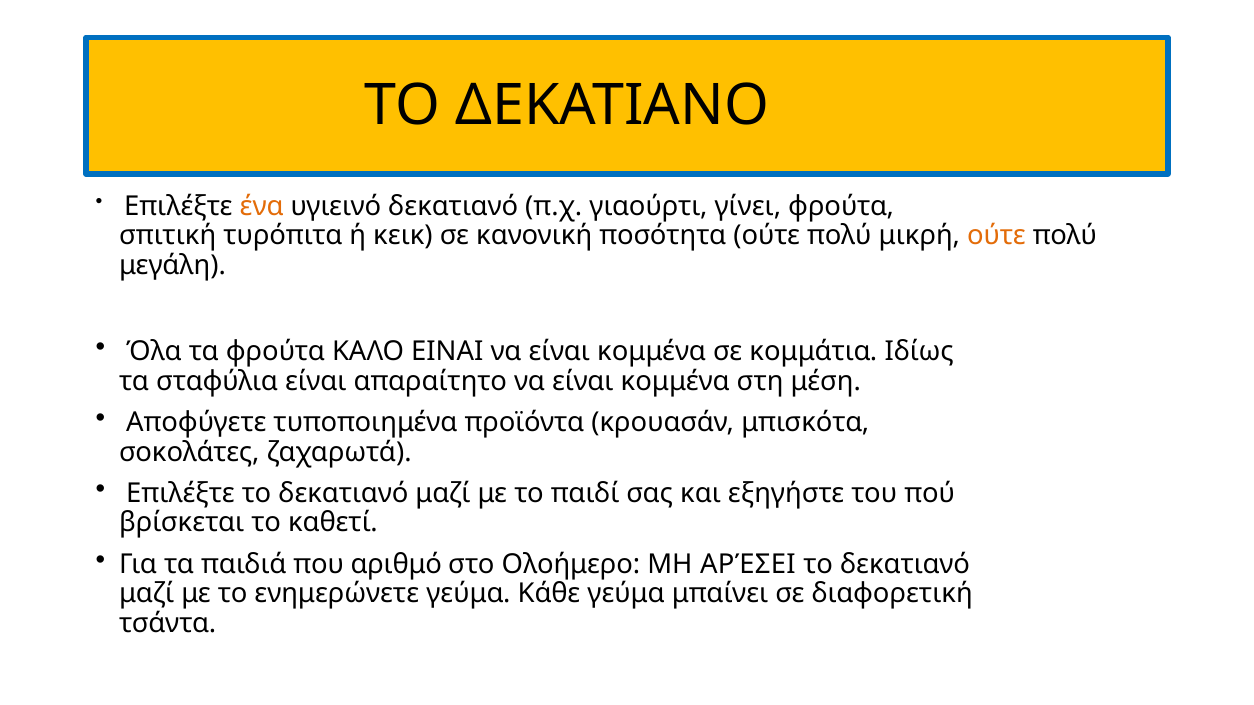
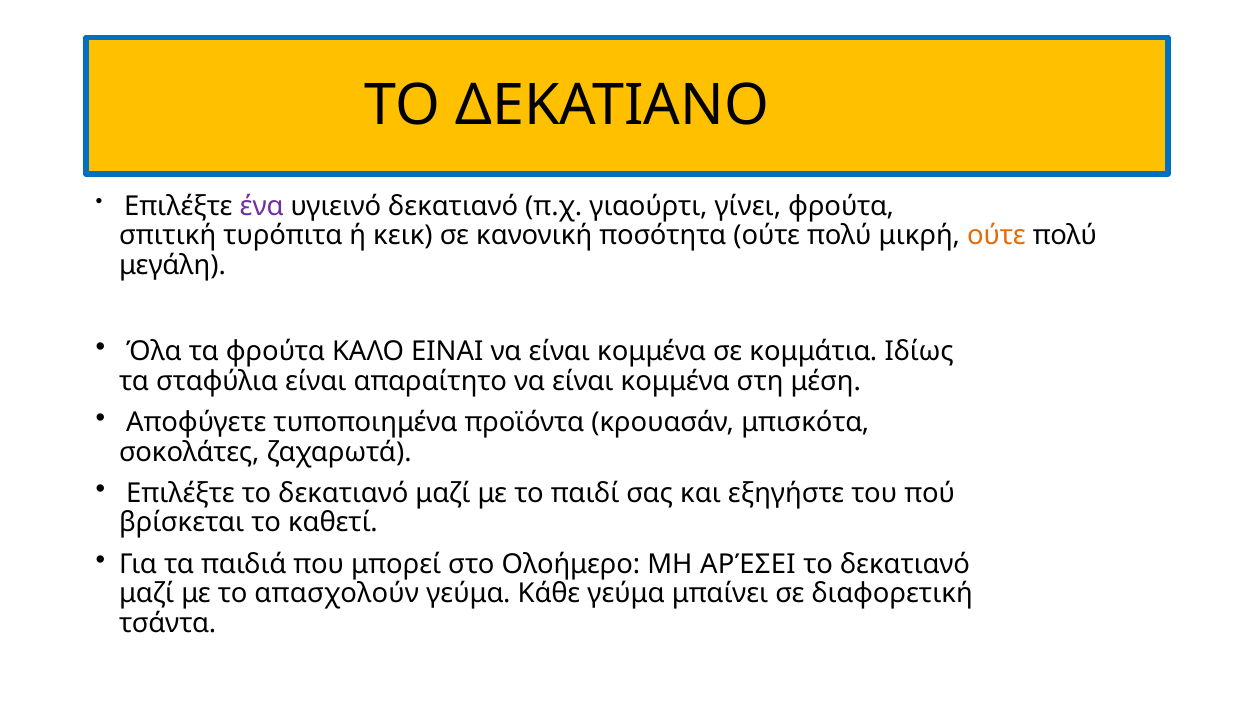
ένα colour: orange -> purple (262, 206)
αριθμό: αριθμό -> μπορεί (396, 565)
ενημερώνετε: ενημερώνετε -> απασχολούν (337, 594)
